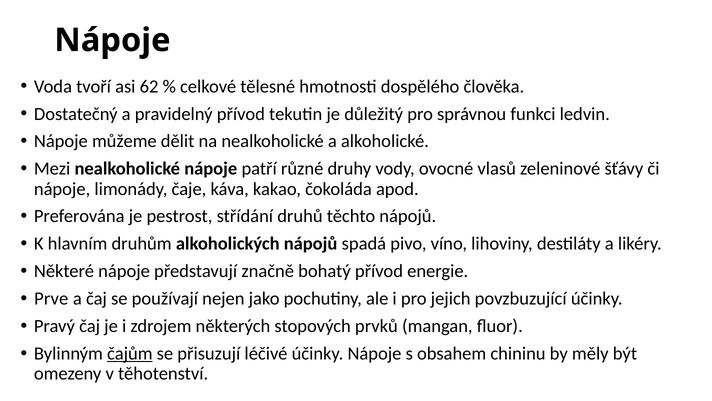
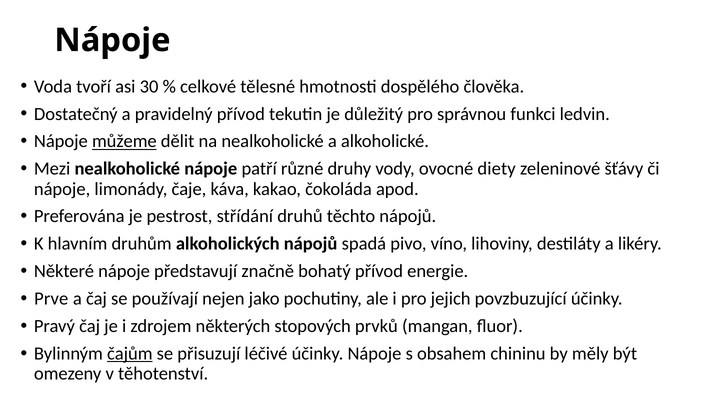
62: 62 -> 30 (149, 86)
můžeme underline: none -> present (124, 141)
vlasů: vlasů -> diety (497, 169)
